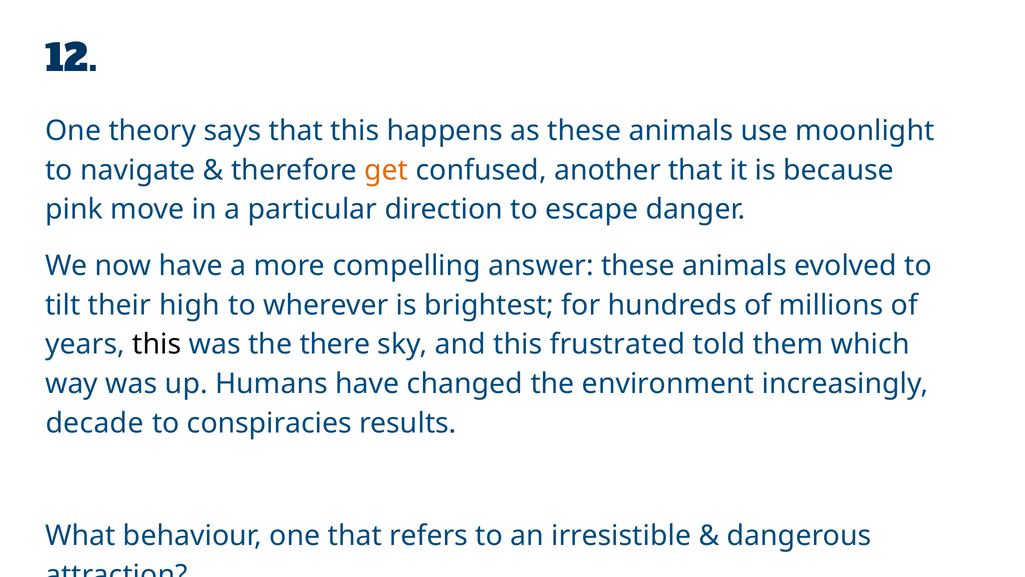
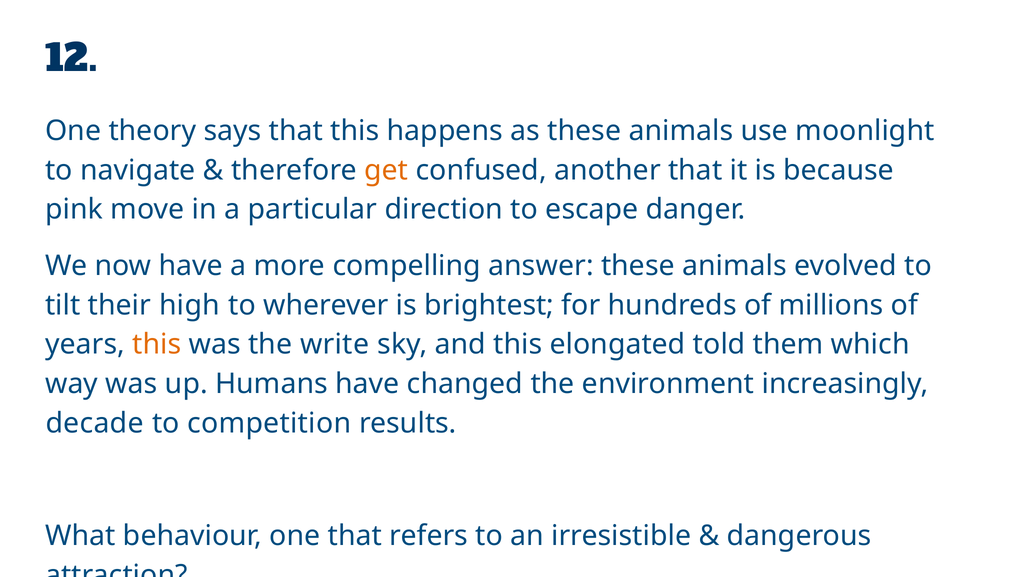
this colour: black -> orange (157, 344)
there: there -> write (335, 344)
frustrated: frustrated -> elongated (618, 344)
conspiracies: conspiracies -> competition (269, 423)
